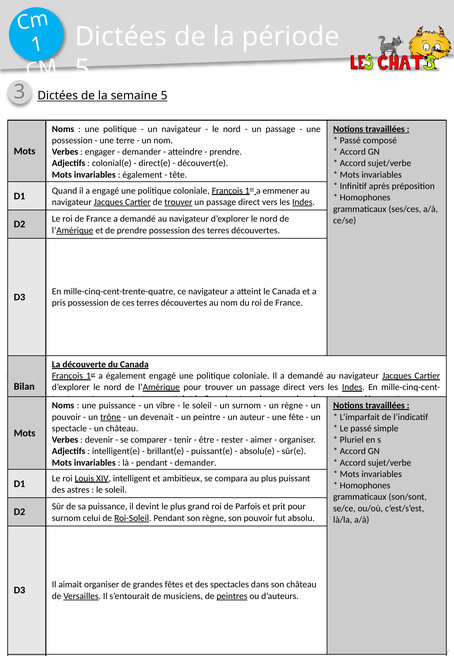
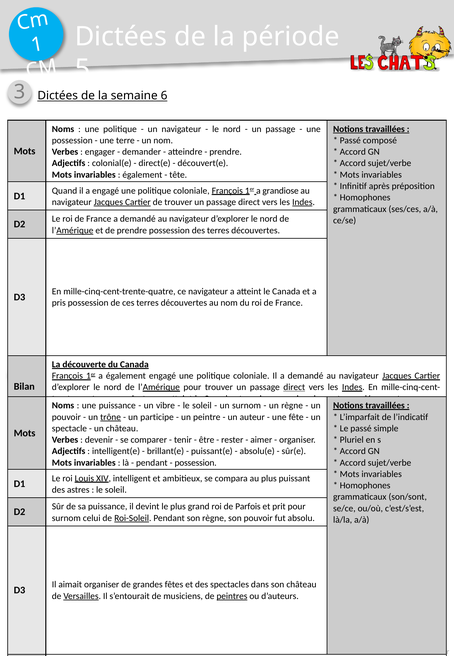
semaine 5: 5 -> 6 (164, 96)
emmener: emmener -> grandiose (281, 191)
trouver underline: present -> none (178, 202)
direct underline: none -> present (294, 387)
devenait: devenait -> participe (157, 417)
demander: demander -> possession (196, 463)
